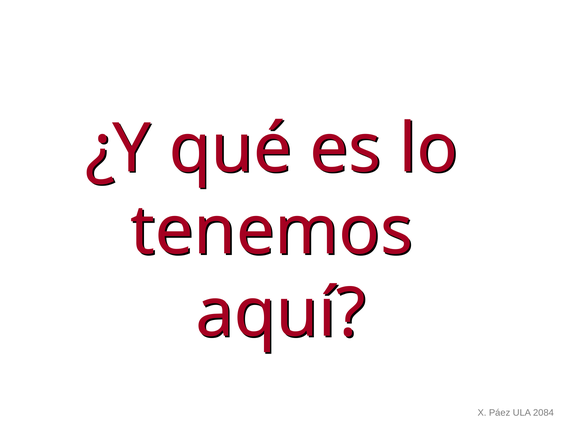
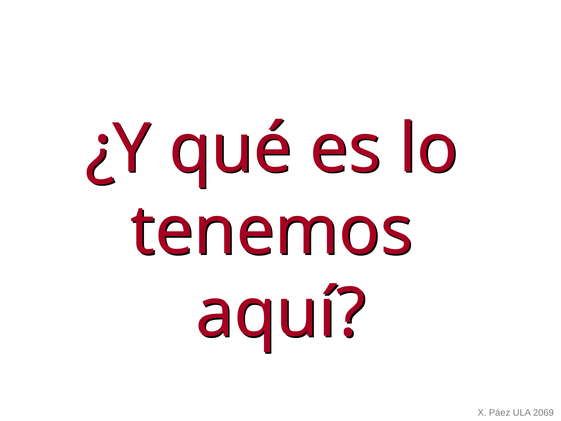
2084: 2084 -> 2069 (543, 412)
